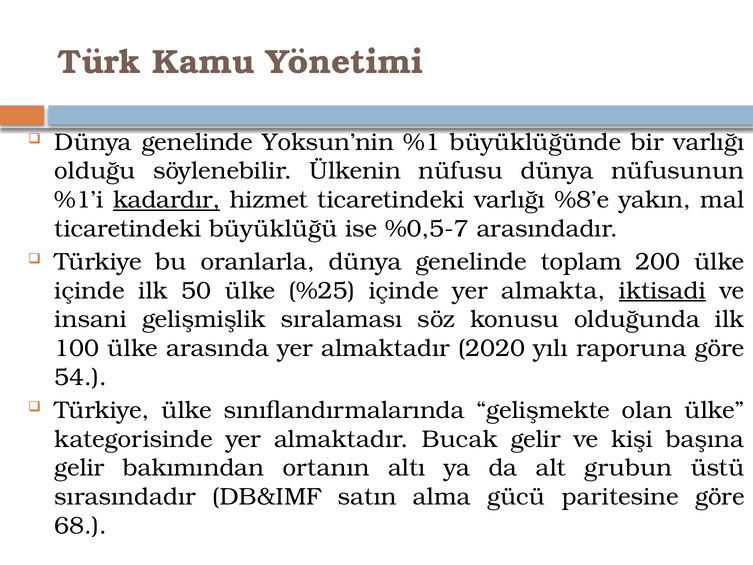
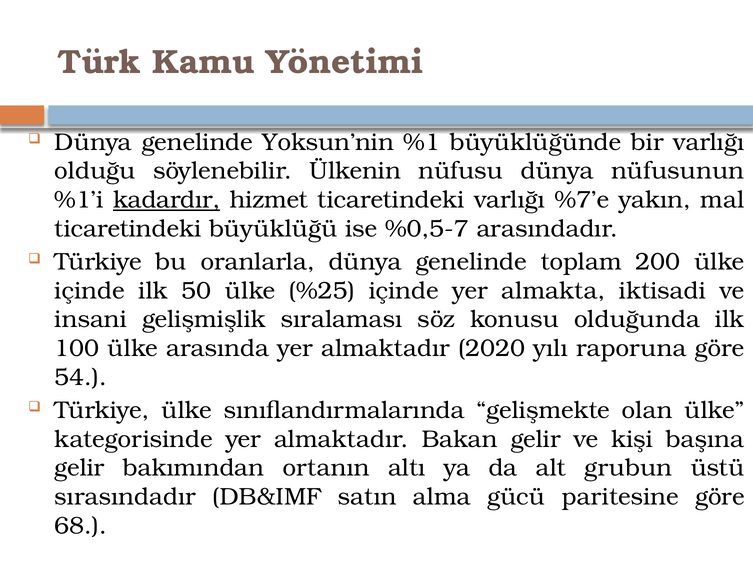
%8’e: %8’e -> %7’e (582, 200)
iktisadi underline: present -> none (662, 290)
Bucak: Bucak -> Bakan (460, 439)
